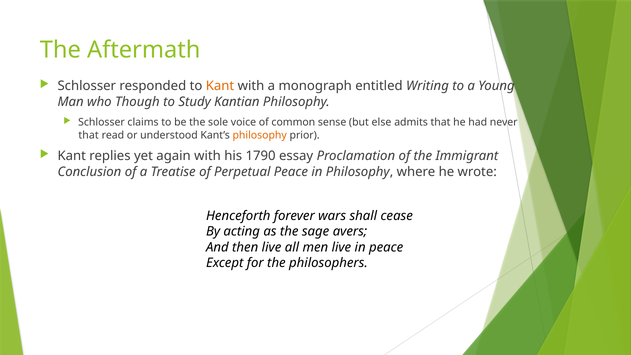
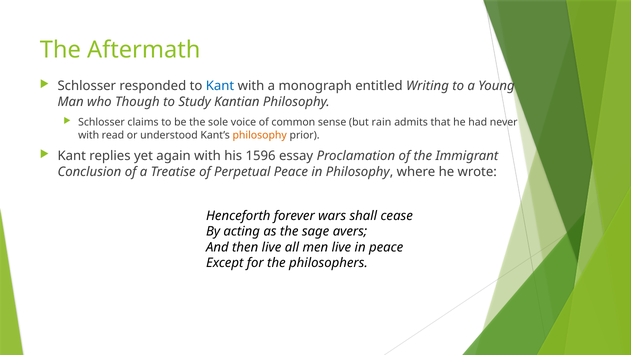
Kant colour: orange -> blue (220, 86)
else: else -> rain (381, 123)
that: that -> with (89, 135)
1790: 1790 -> 1596 (261, 156)
